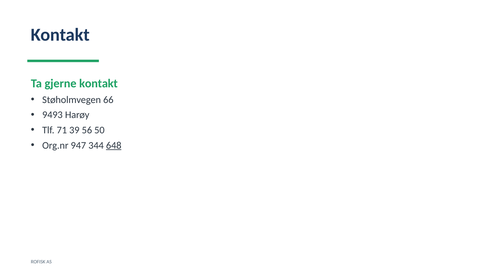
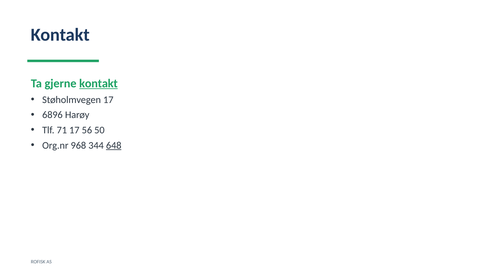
kontakt underline: none -> present (98, 83)
Støholmvegen 66: 66 -> 17 (108, 100)
9493: 9493 -> 6896 (52, 115)
71 39: 39 -> 17 (74, 130)
947: 947 -> 968 (78, 145)
